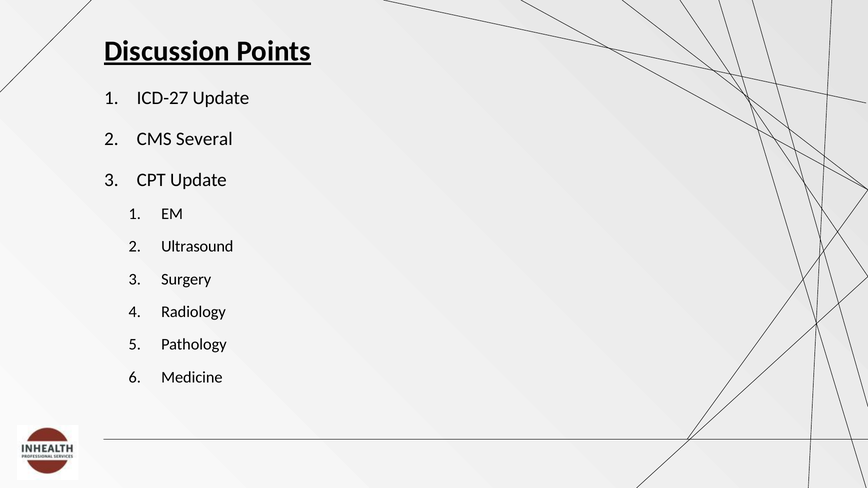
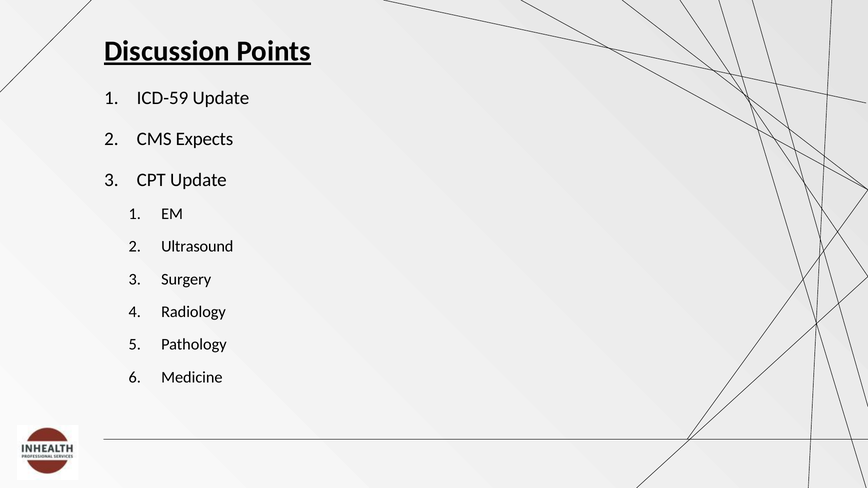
ICD-27: ICD-27 -> ICD-59 (163, 98)
Several: Several -> Expects (204, 139)
